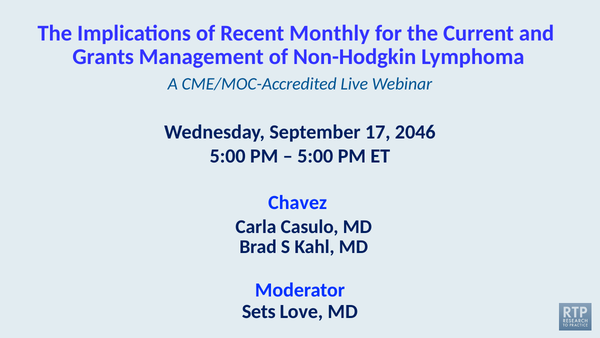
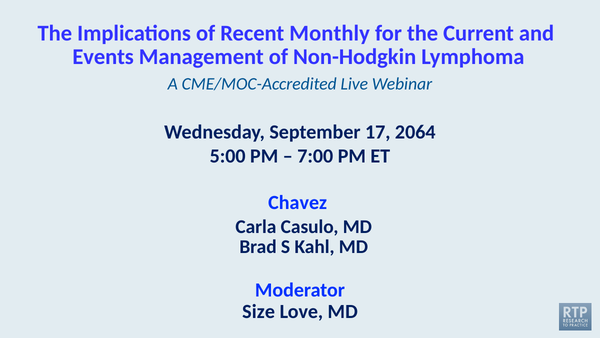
Grants: Grants -> Events (103, 57)
2046: 2046 -> 2064 (415, 132)
5:00: 5:00 -> 7:00 (315, 156)
Sets: Sets -> Size (259, 311)
